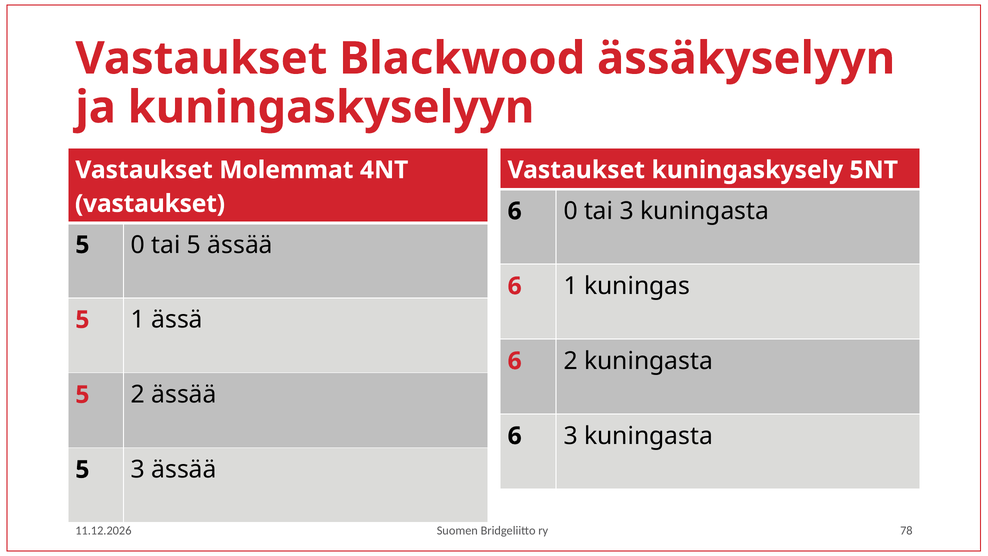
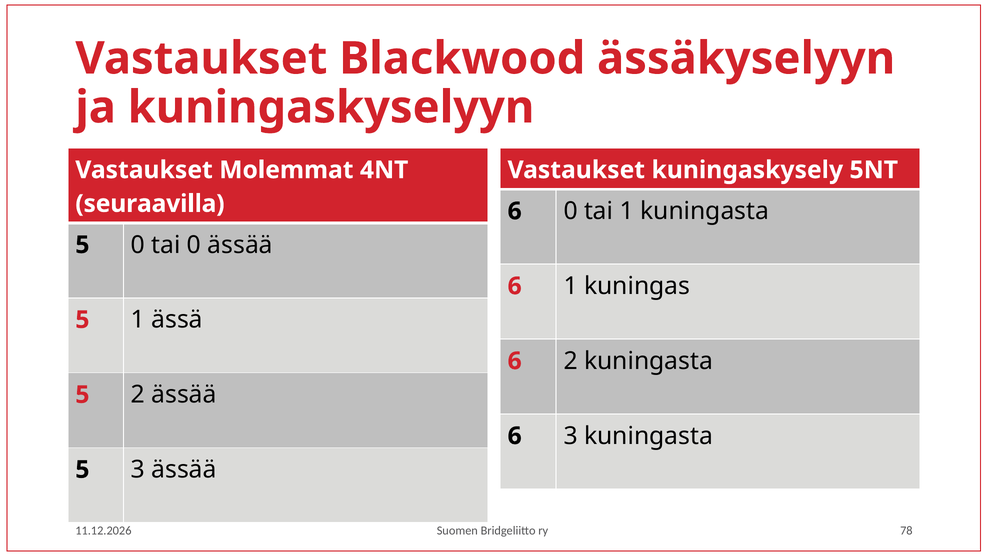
vastaukset: vastaukset -> seuraavilla (150, 204)
tai 3: 3 -> 1 (627, 211)
tai 5: 5 -> 0 (194, 245)
